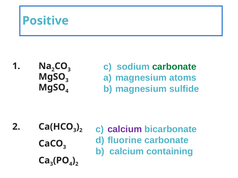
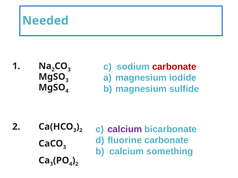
Positive: Positive -> Needed (45, 21)
carbonate colour: green -> red (174, 67)
atoms: atoms -> iodide (183, 78)
containing: containing -> something (170, 152)
